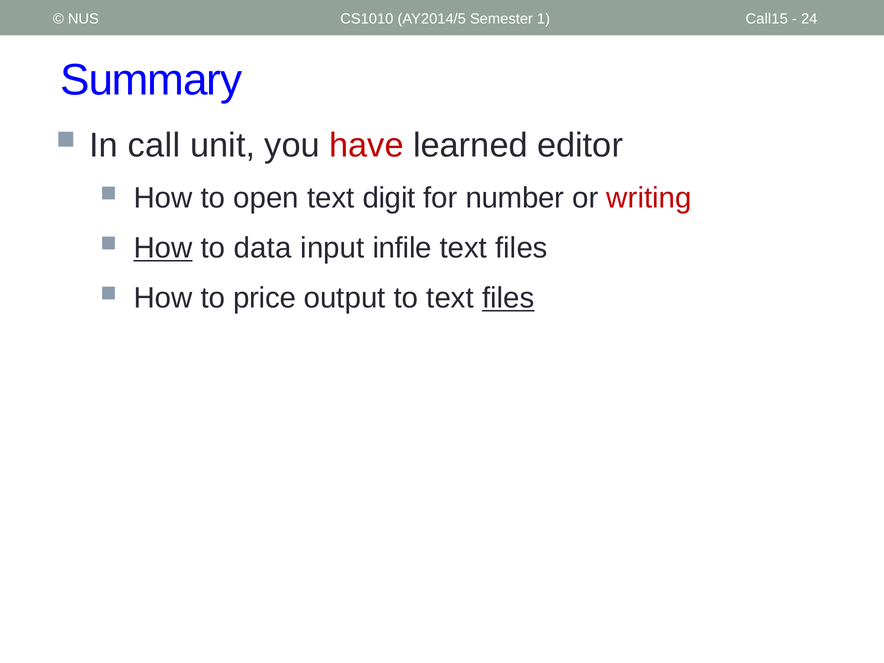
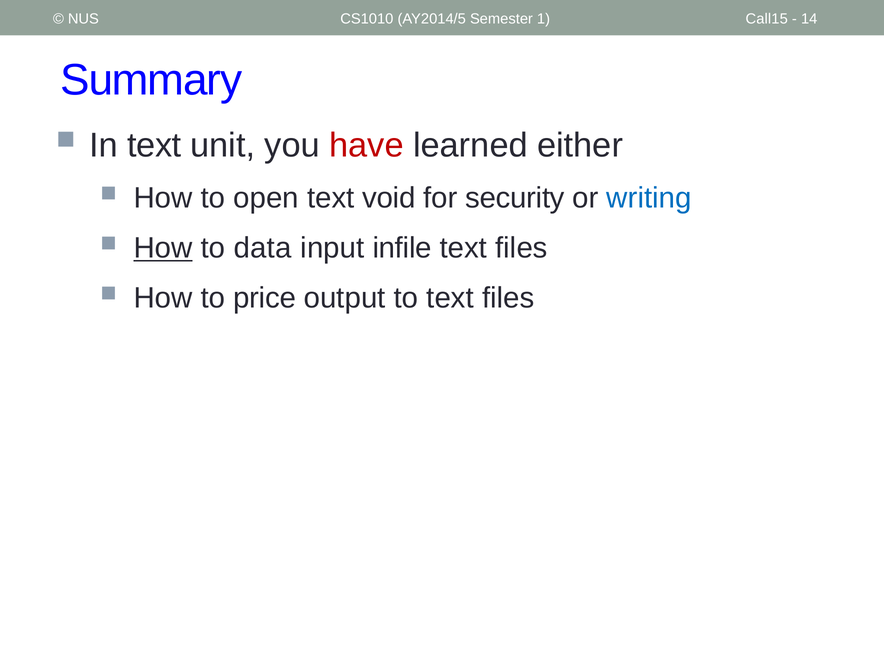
24: 24 -> 14 (809, 19)
In call: call -> text (154, 145)
editor: editor -> either (580, 145)
digit: digit -> void (389, 198)
number: number -> security (515, 198)
writing colour: red -> blue (649, 198)
files underline: present -> none (508, 298)
